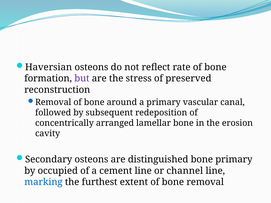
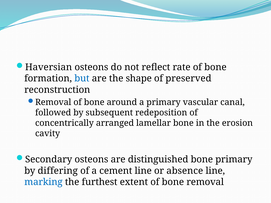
but colour: purple -> blue (82, 79)
stress: stress -> shape (139, 79)
occupied: occupied -> differing (58, 171)
channel: channel -> absence (185, 171)
